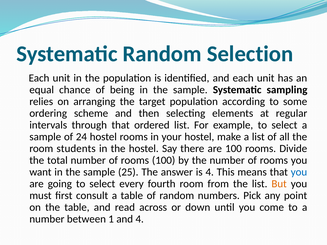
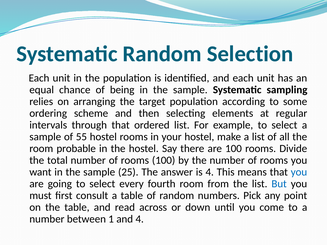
24: 24 -> 55 (81, 137)
students: students -> probable (76, 149)
But colour: orange -> blue (279, 184)
